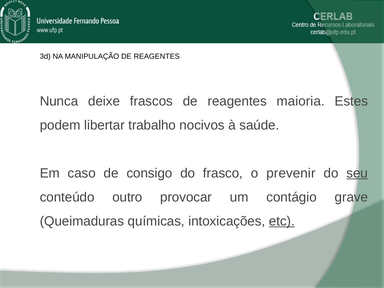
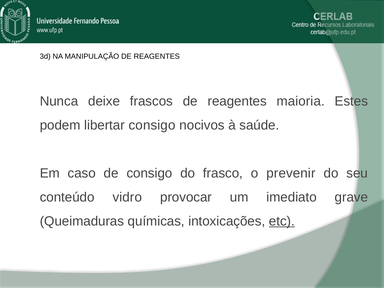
libertar trabalho: trabalho -> consigo (152, 125)
seu underline: present -> none (357, 173)
outro: outro -> vidro (127, 197)
contágio: contágio -> imediato (292, 197)
